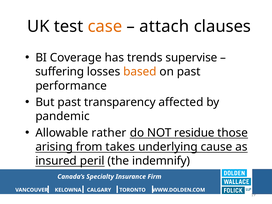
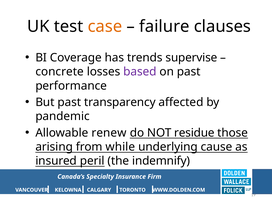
attach: attach -> failure (164, 26)
suffering: suffering -> concrete (60, 72)
based colour: orange -> purple (140, 72)
rather: rather -> renew (109, 133)
takes: takes -> while (120, 147)
